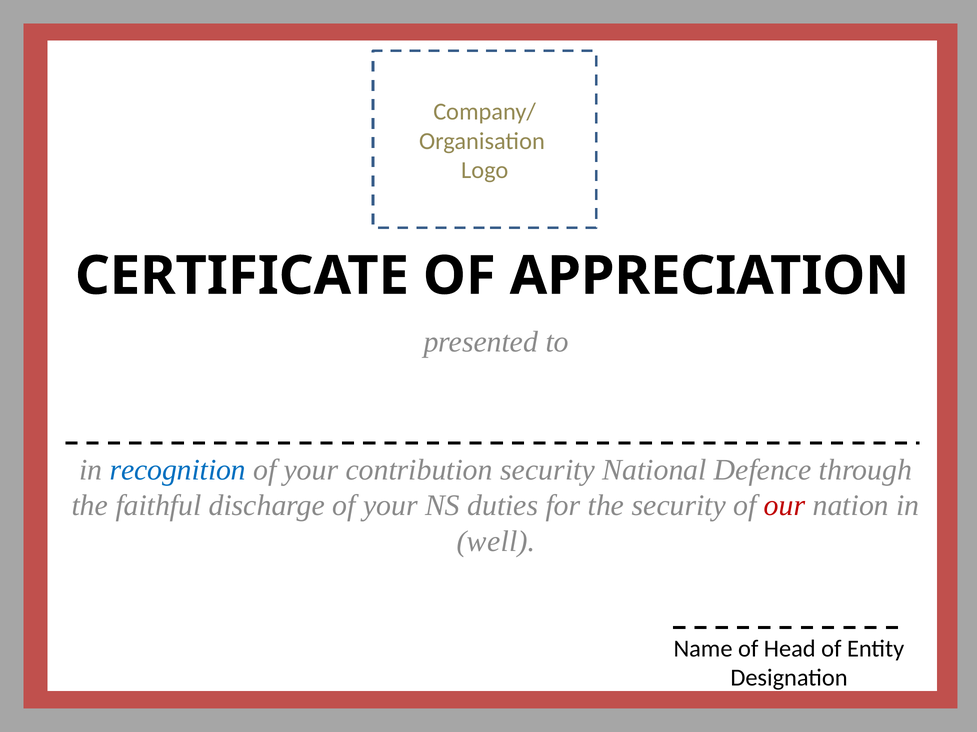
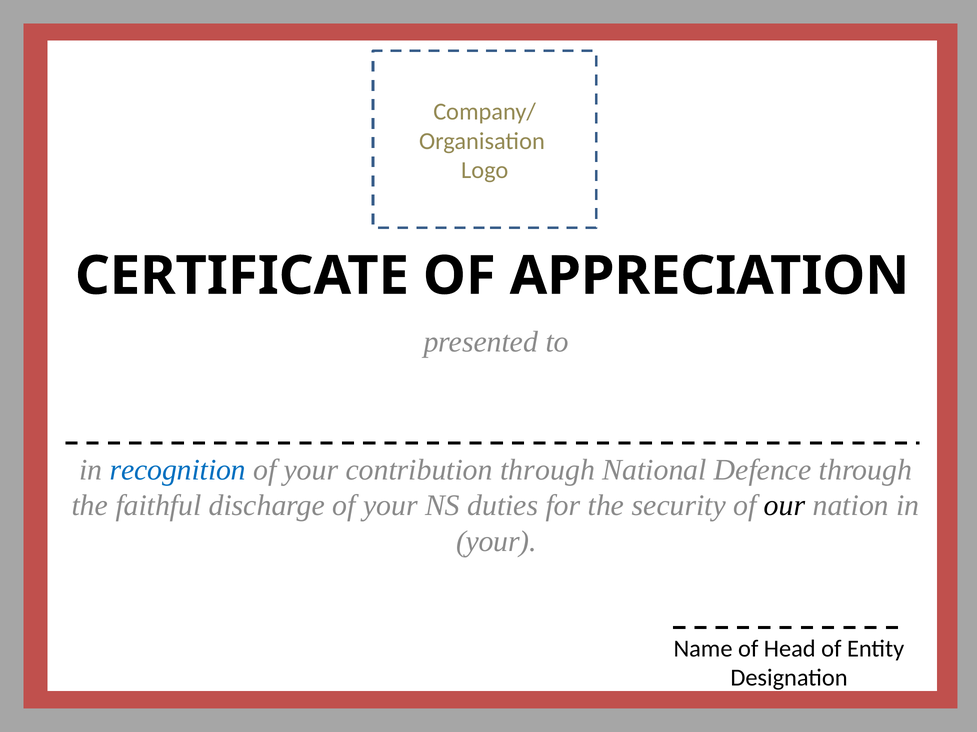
contribution security: security -> through (548, 470)
our colour: red -> black (785, 506)
well: well -> your (496, 542)
